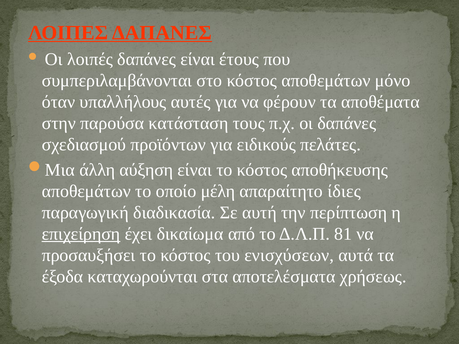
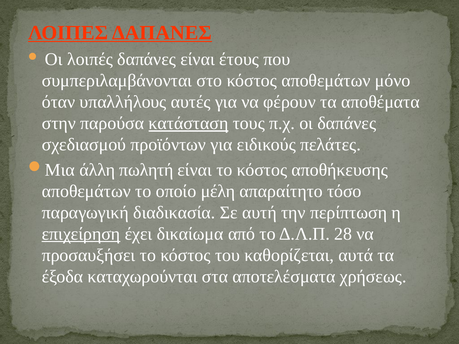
κατάσταση underline: none -> present (188, 123)
αύξηση: αύξηση -> πωλητή (146, 170)
ίδιες: ίδιες -> τόσο (344, 191)
81: 81 -> 28 (343, 234)
ενισχύσεων: ενισχύσεων -> καθορίζεται (289, 255)
